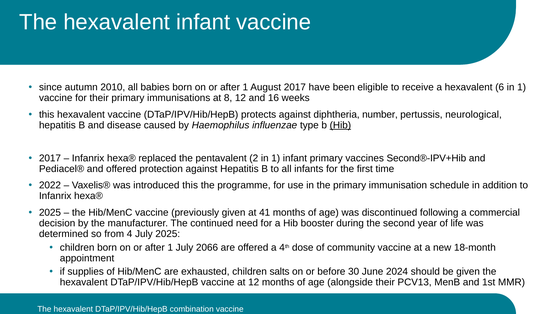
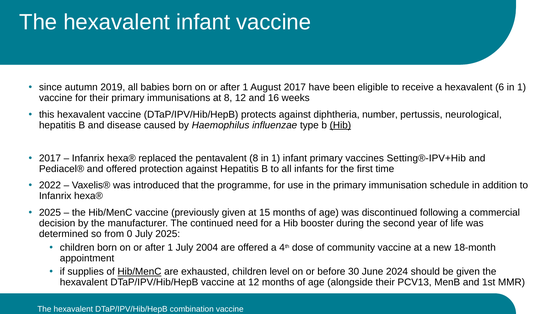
2010: 2010 -> 2019 (113, 87)
pentavalent 2: 2 -> 8 (254, 158)
Second®-IPV+Hib: Second®-IPV+Hib -> Setting®-IPV+Hib (426, 158)
introduced this: this -> that (190, 185)
41: 41 -> 15 (265, 212)
4: 4 -> 0 (130, 233)
2066: 2066 -> 2004 (207, 247)
Hib/MenC underline: none -> present (139, 271)
salts: salts -> level (280, 271)
